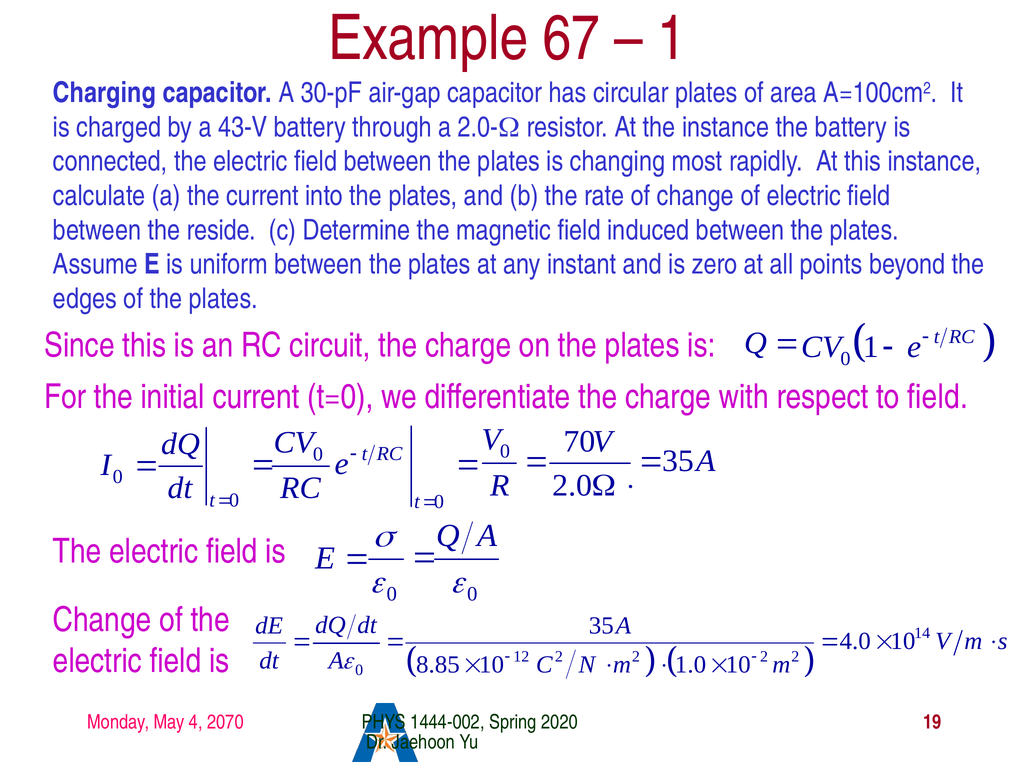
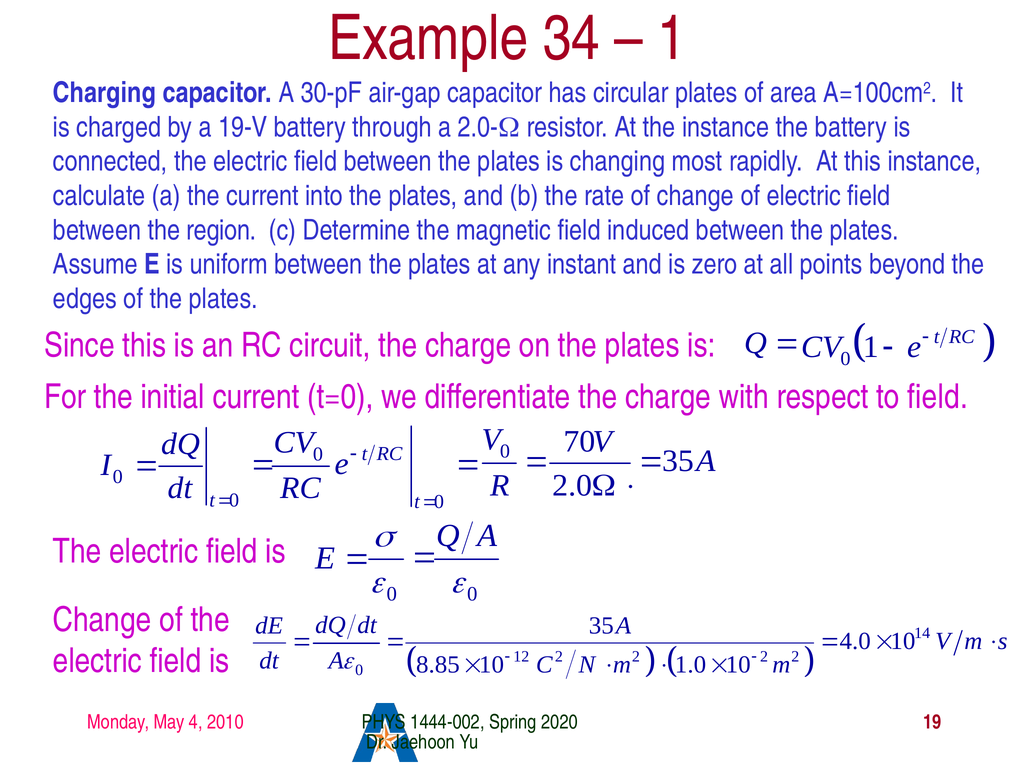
67: 67 -> 34 (571, 39)
43-V: 43-V -> 19-V (243, 127)
reside: reside -> region (221, 230)
2070: 2070 -> 2010 (225, 722)
